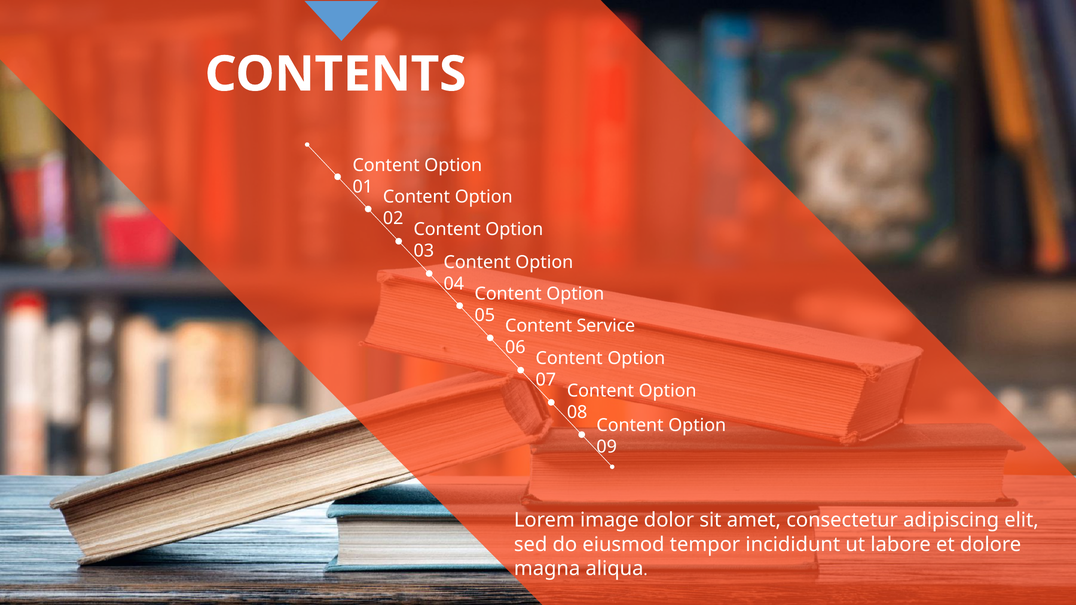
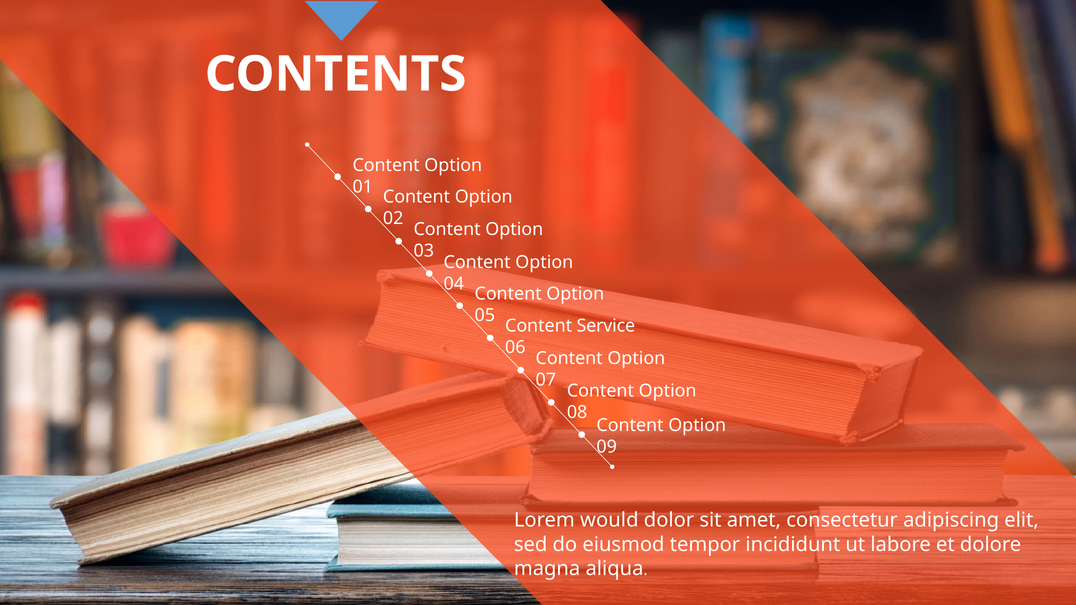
image: image -> would (609, 521)
